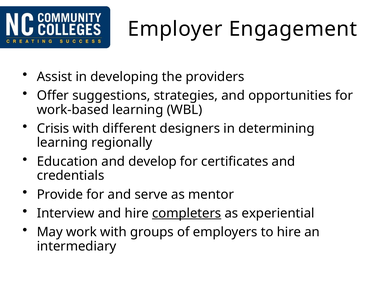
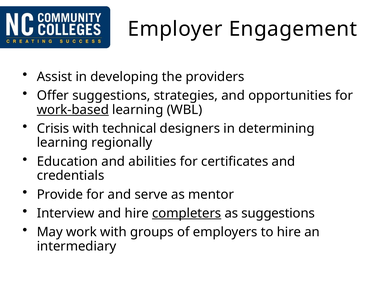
work-based underline: none -> present (73, 110)
different: different -> technical (129, 129)
develop: develop -> abilities (152, 162)
as experiential: experiential -> suggestions (278, 214)
